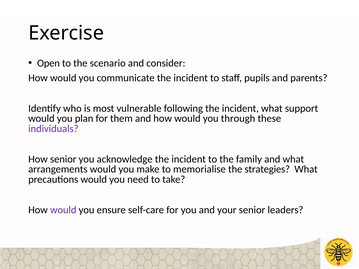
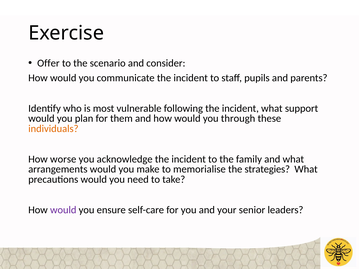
Open: Open -> Offer (48, 63)
individuals colour: purple -> orange (53, 129)
How senior: senior -> worse (63, 159)
